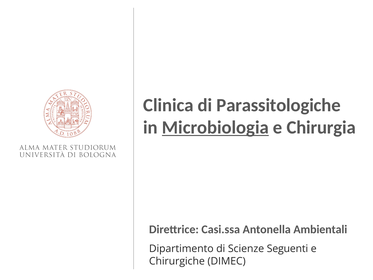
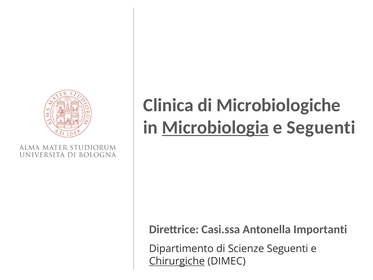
Parassitologiche: Parassitologiche -> Microbiologiche (279, 105)
e Chirurgia: Chirurgia -> Seguenti (321, 127)
Ambientali: Ambientali -> Importanti (320, 229)
Chirurgiche underline: none -> present (177, 261)
